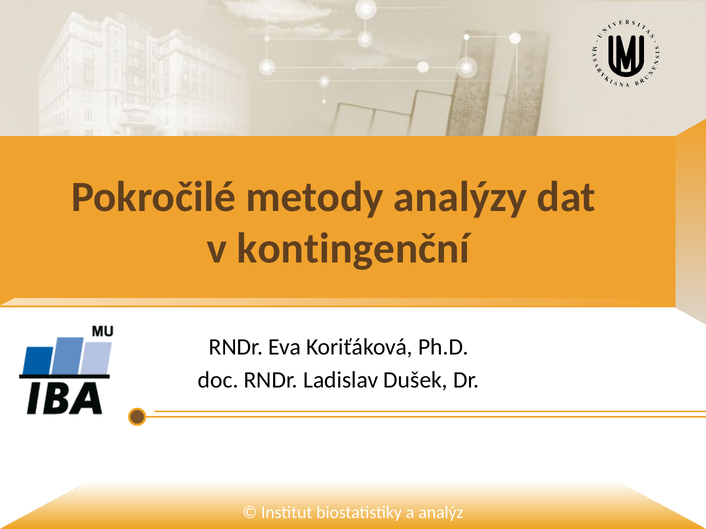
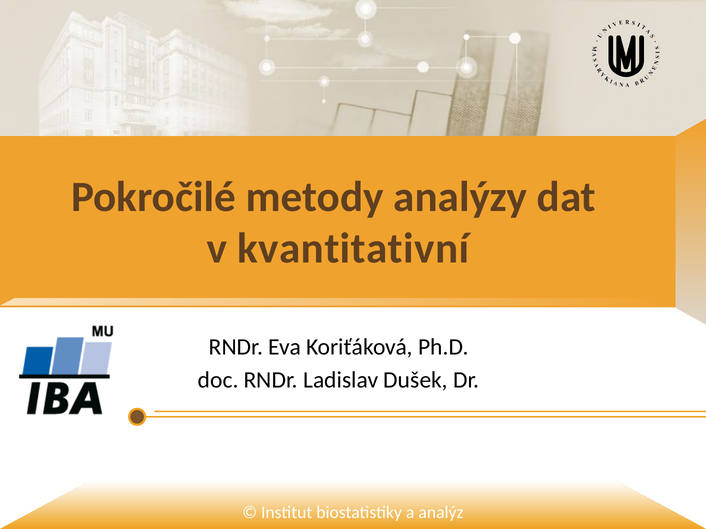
kontingenční: kontingenční -> kvantitativní (353, 249)
